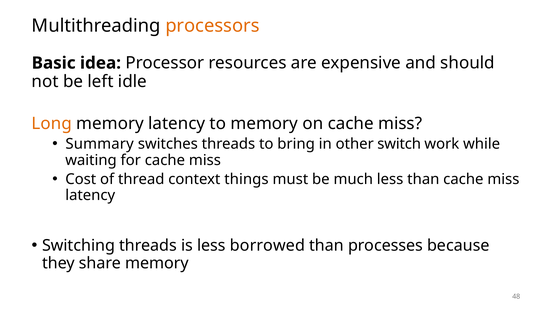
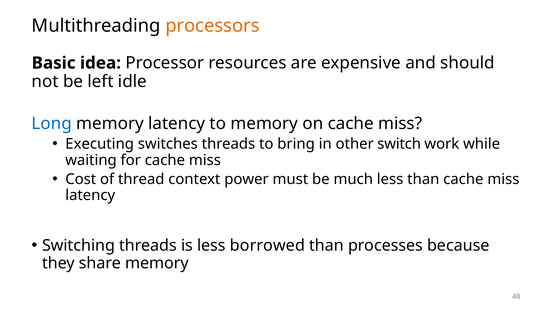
Long colour: orange -> blue (52, 124)
Summary: Summary -> Executing (100, 144)
things: things -> power (246, 179)
